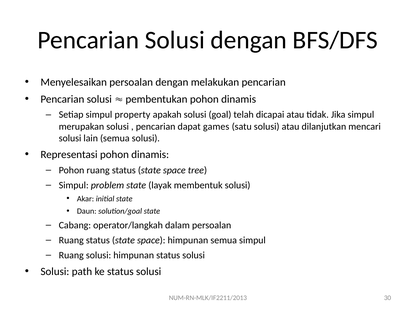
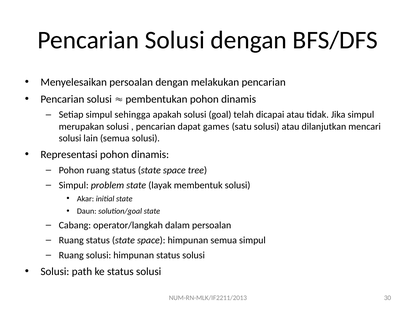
property: property -> sehingga (132, 115)
